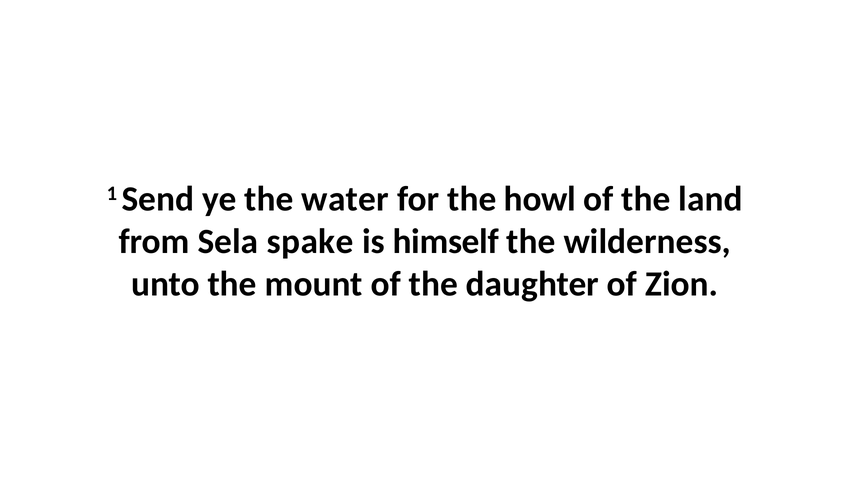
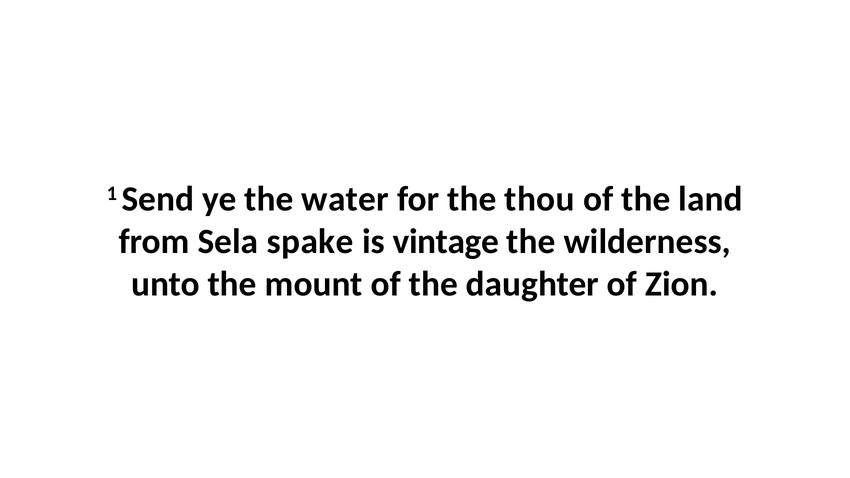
howl: howl -> thou (540, 199)
himself: himself -> vintage (446, 242)
